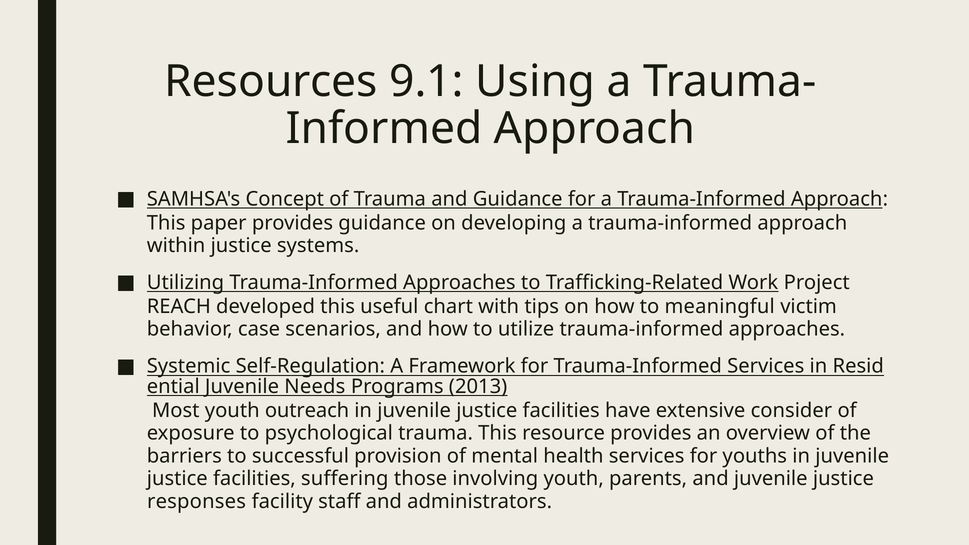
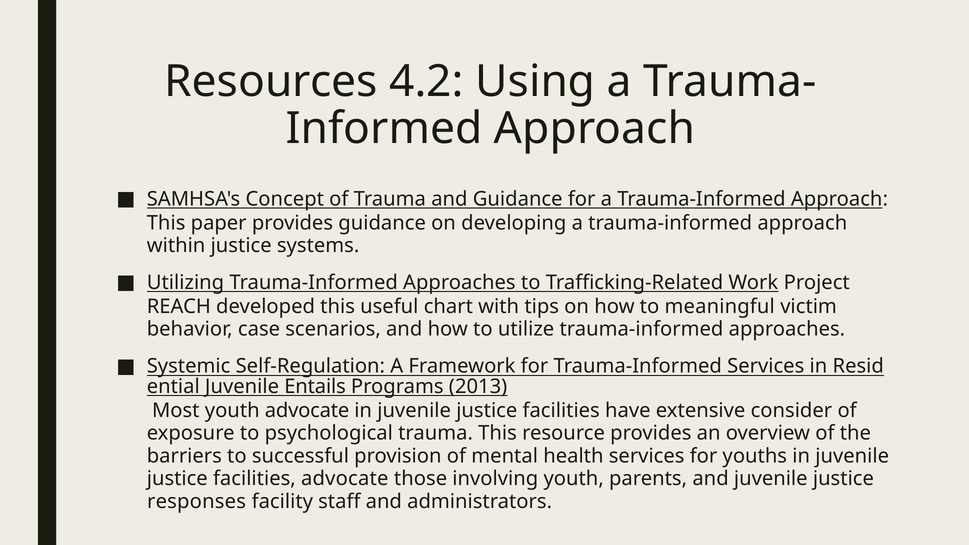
9.1: 9.1 -> 4.2 (426, 81)
Needs: Needs -> Entails (315, 386)
youth outreach: outreach -> advocate (307, 410)
facilities suffering: suffering -> advocate (345, 479)
